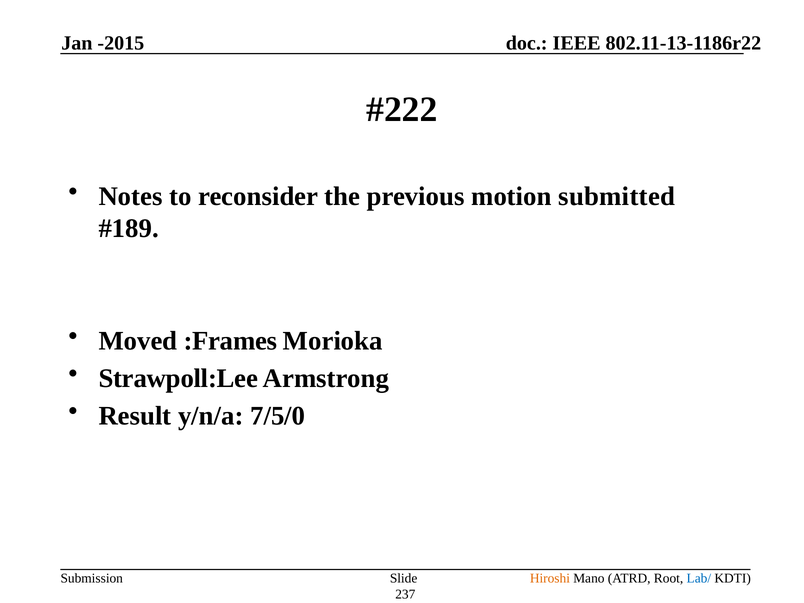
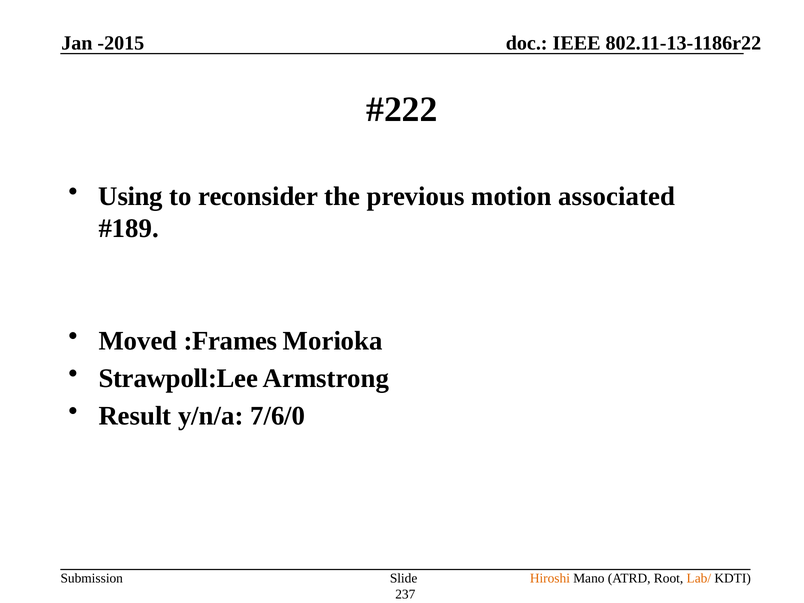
Notes: Notes -> Using (131, 196)
submitted: submitted -> associated (617, 196)
7/5/0: 7/5/0 -> 7/6/0 (278, 416)
Lab/ colour: blue -> orange (699, 578)
